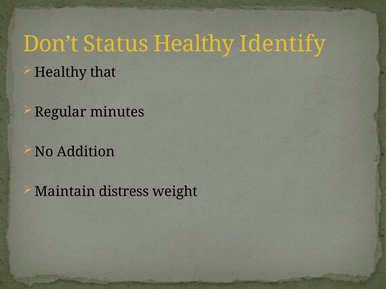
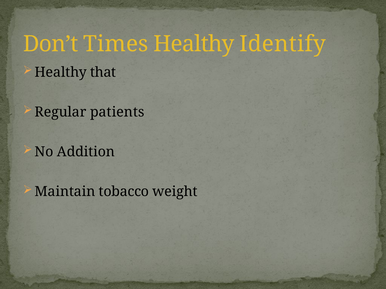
Status: Status -> Times (116, 44)
minutes: minutes -> patients (117, 112)
distress: distress -> tobacco (124, 192)
